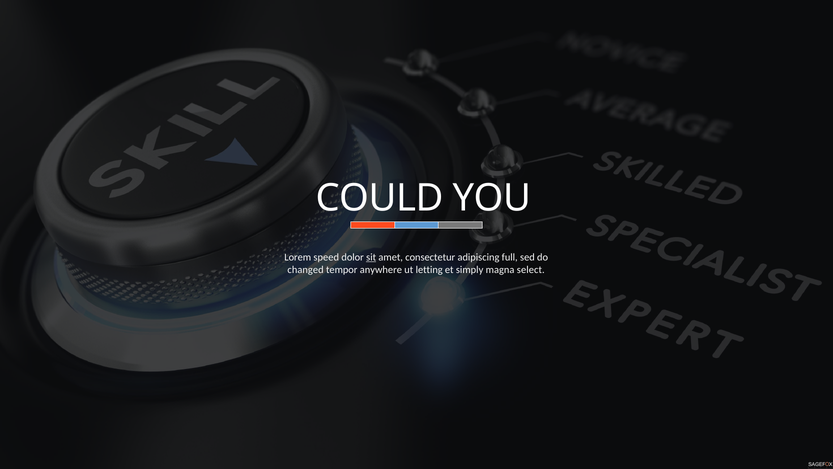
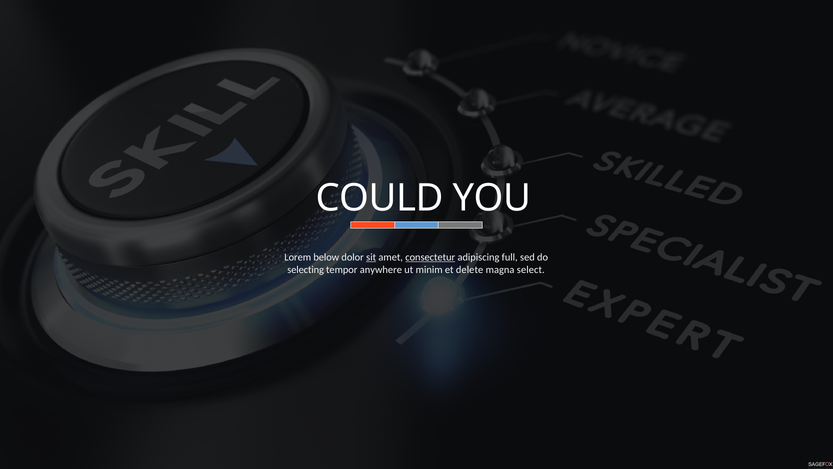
speed: speed -> below (326, 257)
consectetur underline: none -> present (430, 257)
changed: changed -> selecting (306, 270)
letting: letting -> minim (429, 270)
simply: simply -> delete (470, 270)
